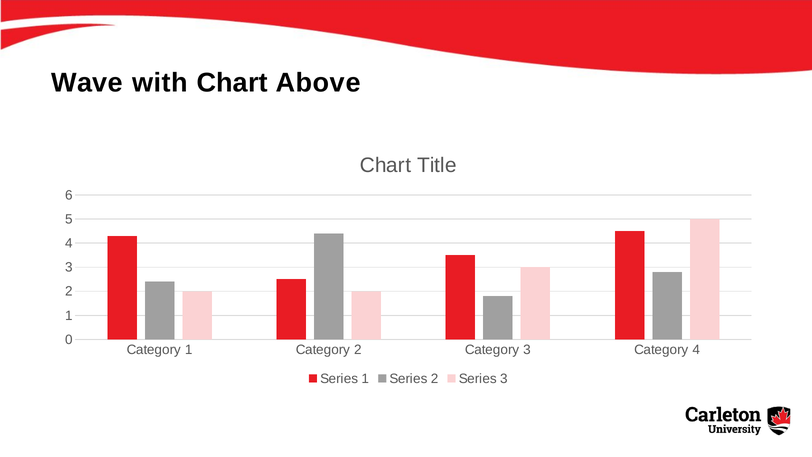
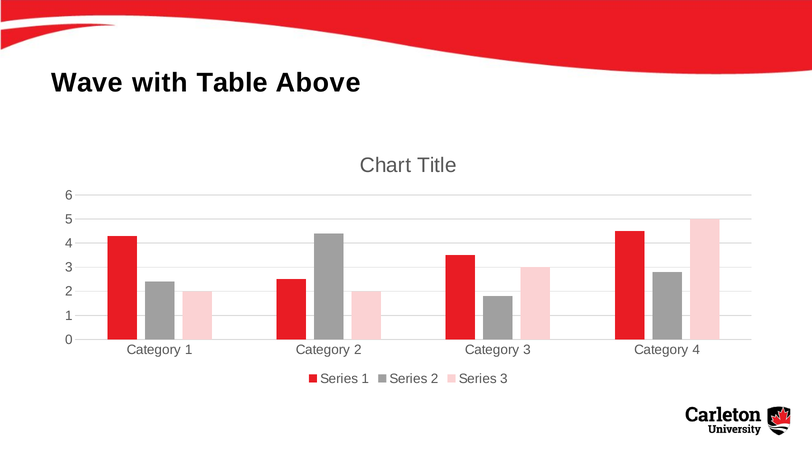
with Chart: Chart -> Table (232, 83)
